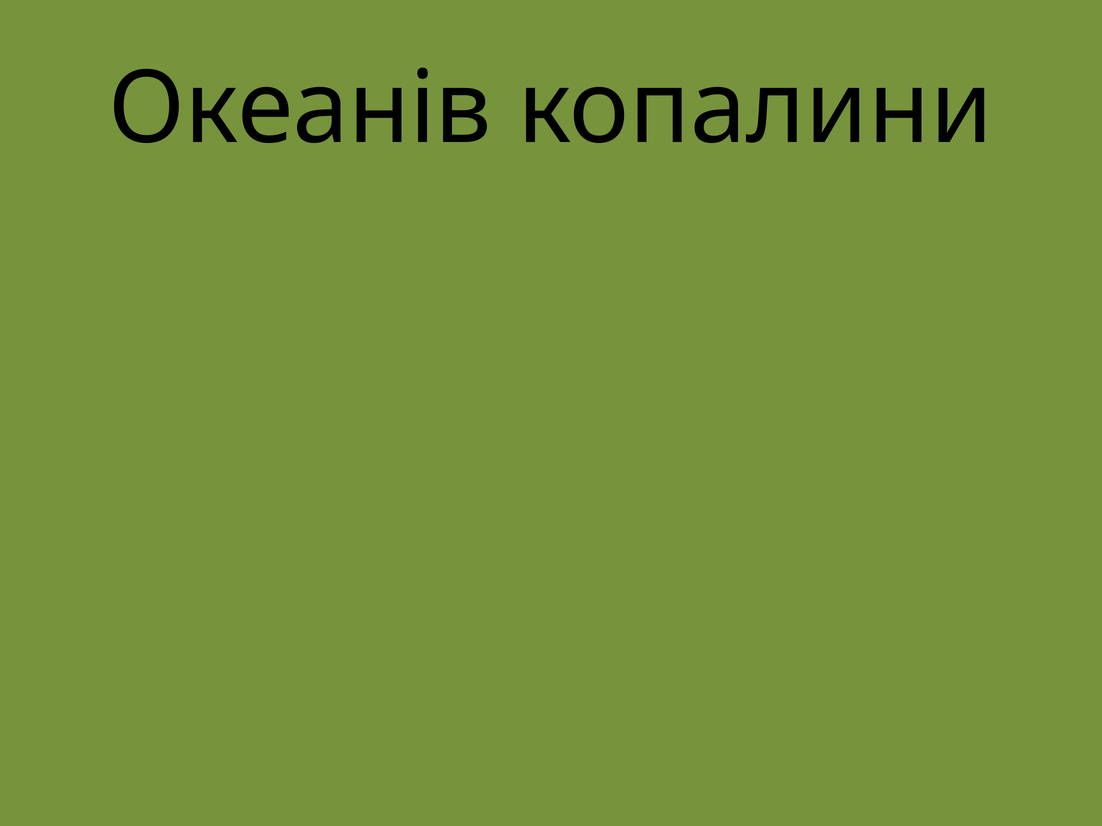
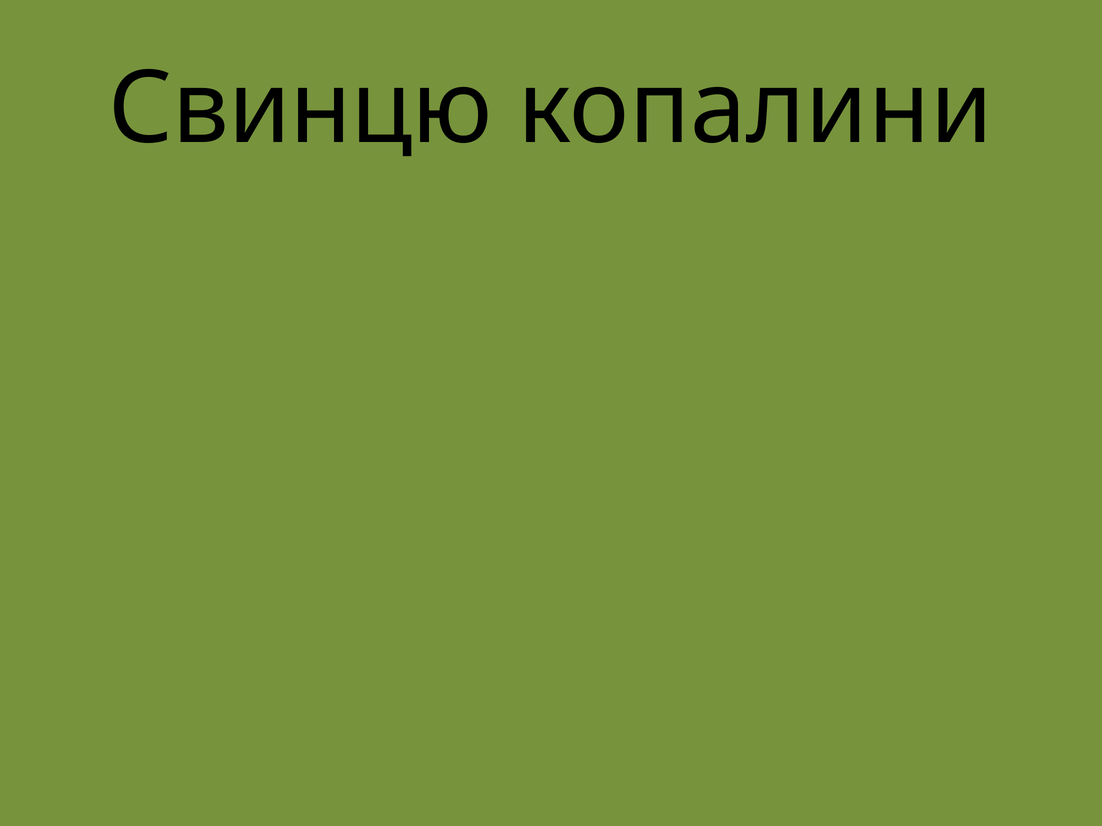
Океанів: Океанів -> Свинцю (300, 109)
